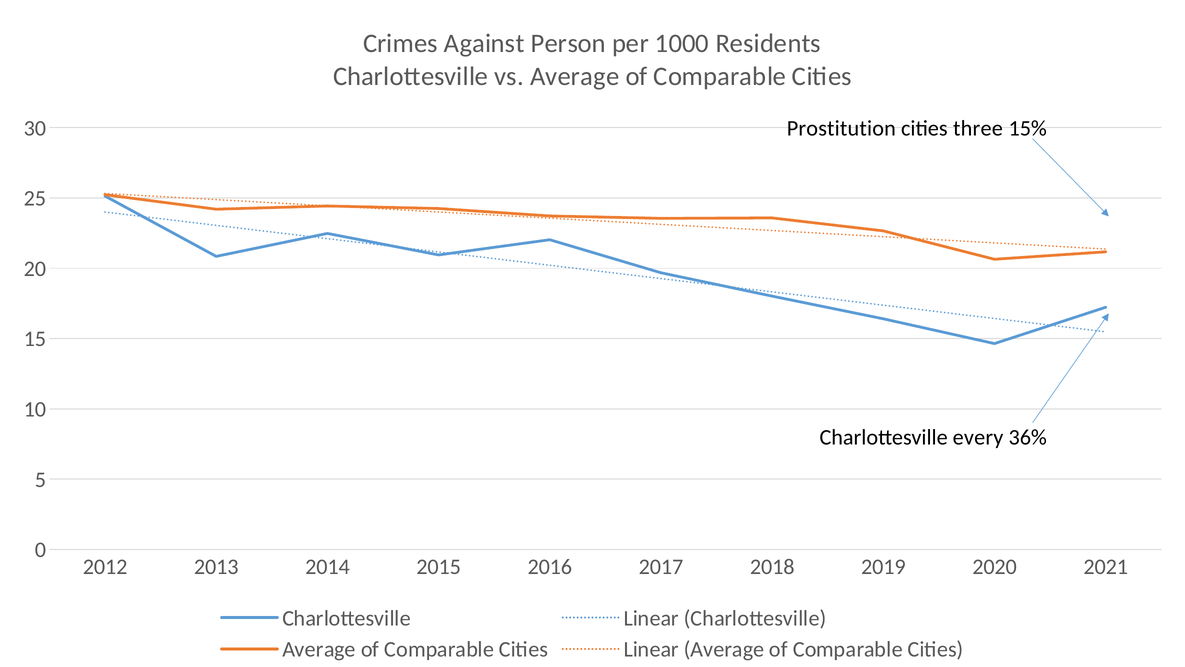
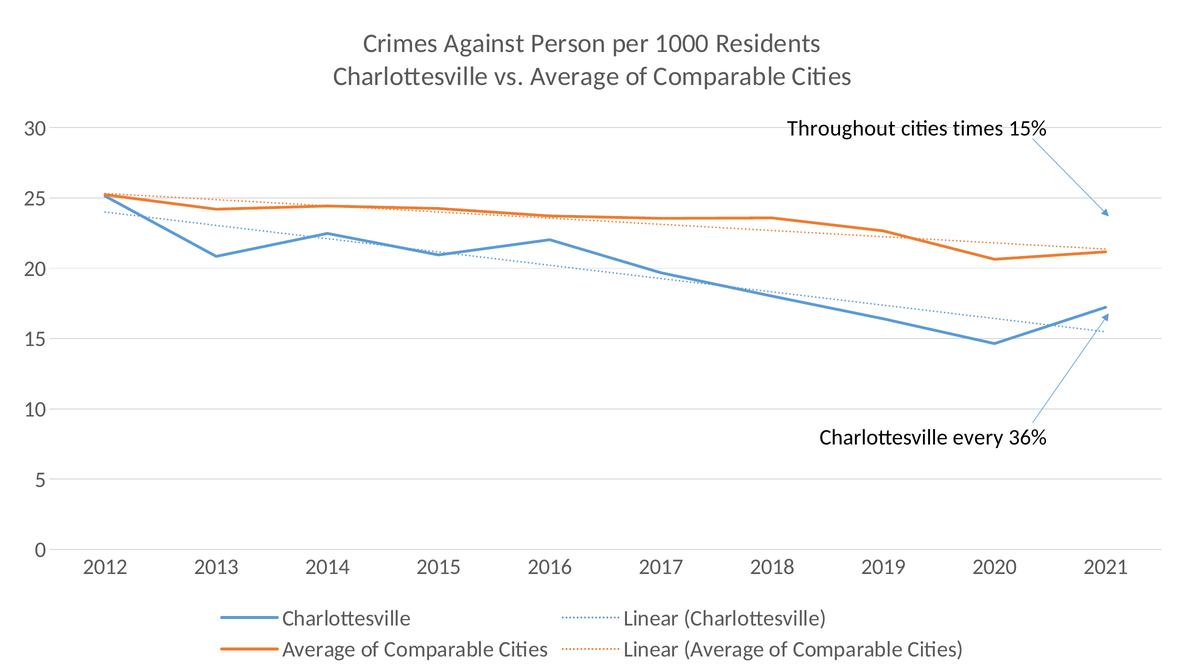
Prostitution: Prostitution -> Throughout (841, 128)
three: three -> times (978, 128)
